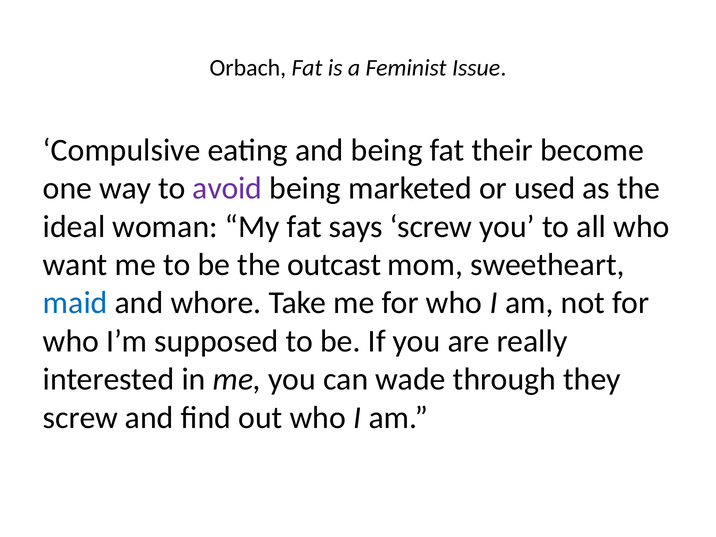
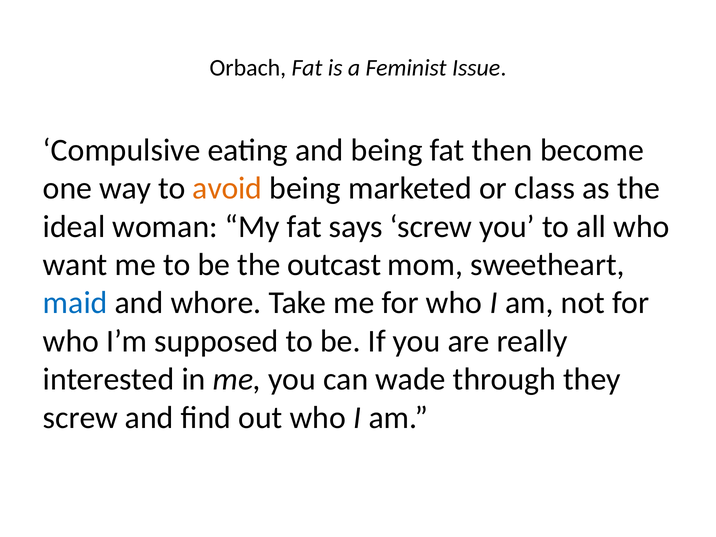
their: their -> then (502, 150)
avoid colour: purple -> orange (227, 188)
used: used -> class (545, 188)
